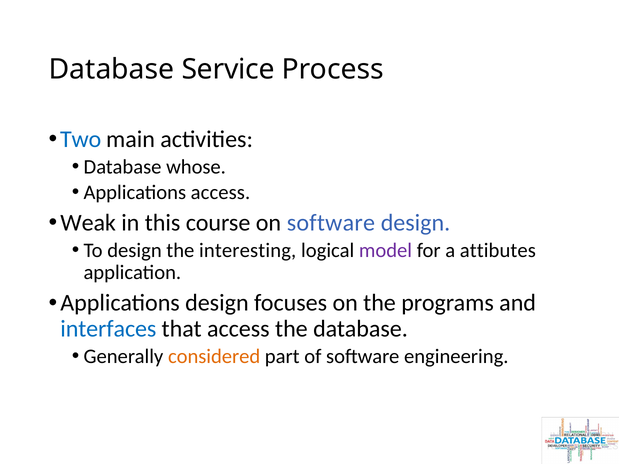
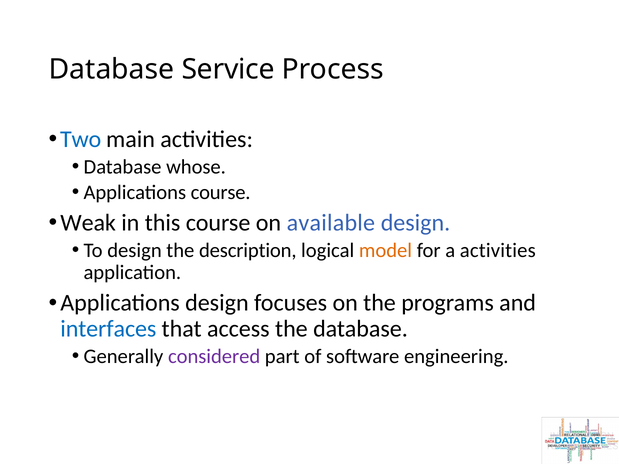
Applications access: access -> course (221, 192)
on software: software -> available (331, 223)
interesting: interesting -> description (248, 250)
model colour: purple -> orange (386, 250)
a attibutes: attibutes -> activities (498, 250)
considered colour: orange -> purple (214, 357)
